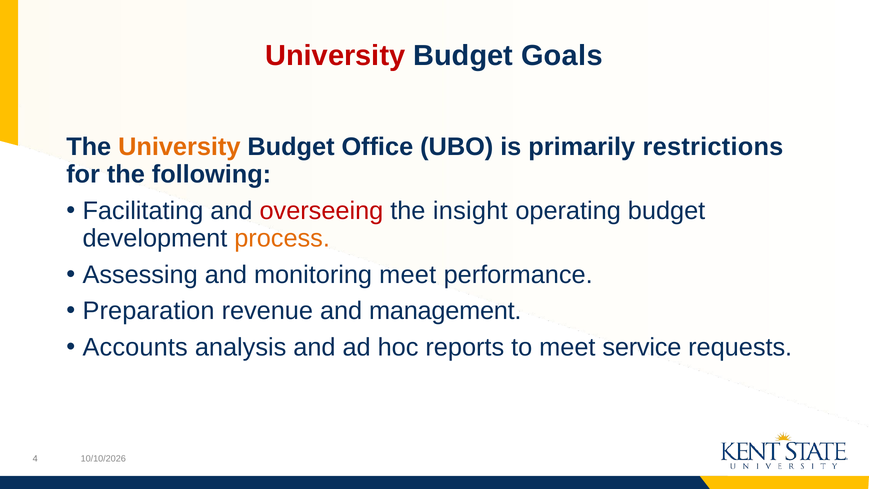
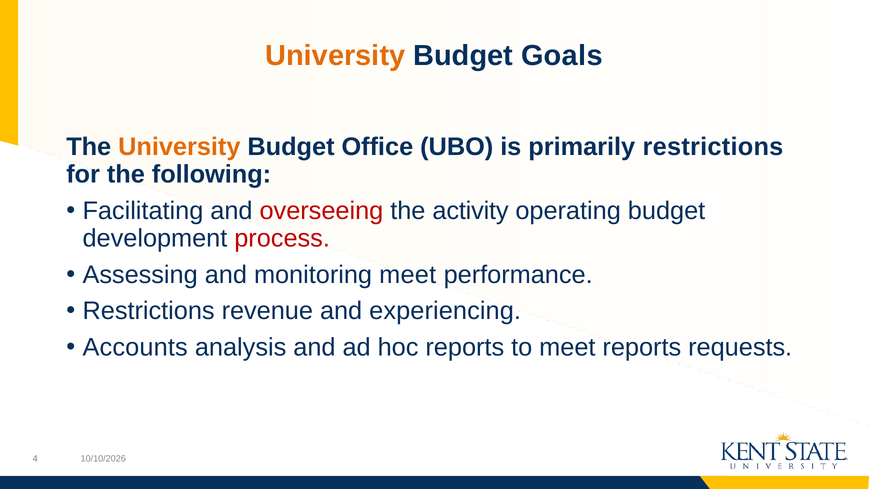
University colour: red -> orange (335, 56)
insight: insight -> activity (471, 211)
process colour: orange -> red (282, 238)
Preparation: Preparation -> Restrictions (149, 311)
management: management -> experiencing (445, 311)
meet service: service -> reports (642, 347)
